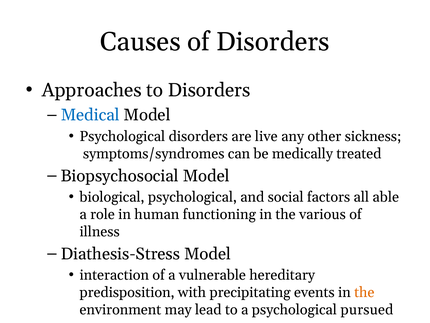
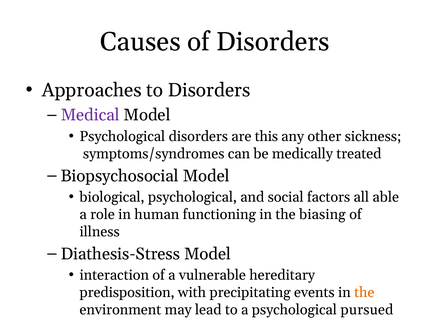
Medical colour: blue -> purple (90, 115)
live: live -> this (266, 136)
various: various -> biasing (322, 214)
